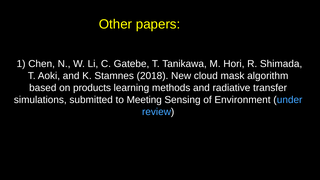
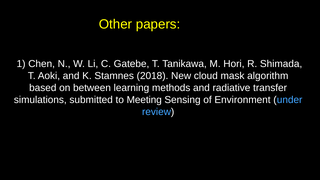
products: products -> between (92, 88)
